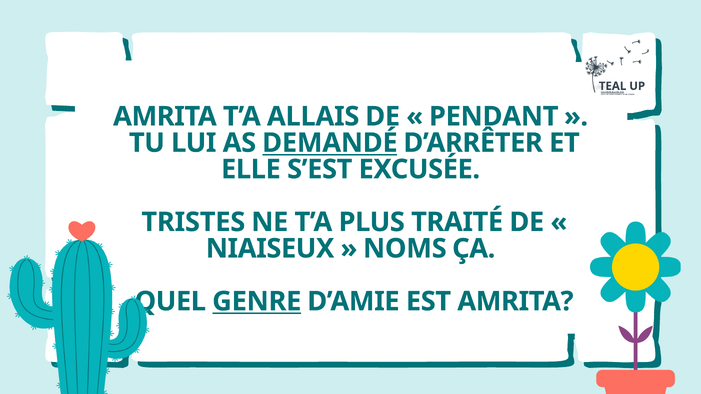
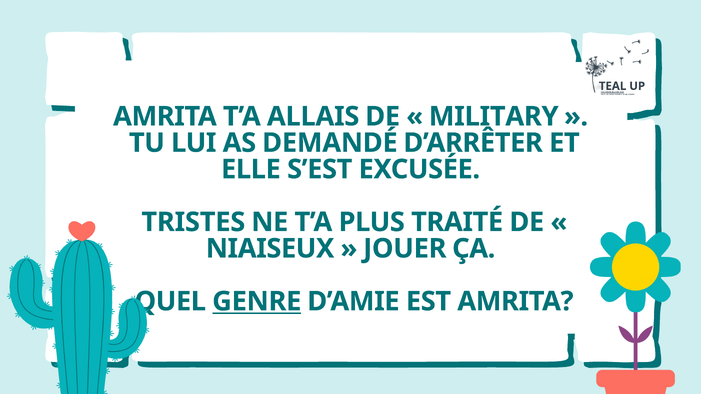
PENDANT: PENDANT -> MILITARY (494, 117)
DEMANDÉ underline: present -> none (330, 143)
NOMS: NOMS -> JOUER (405, 249)
